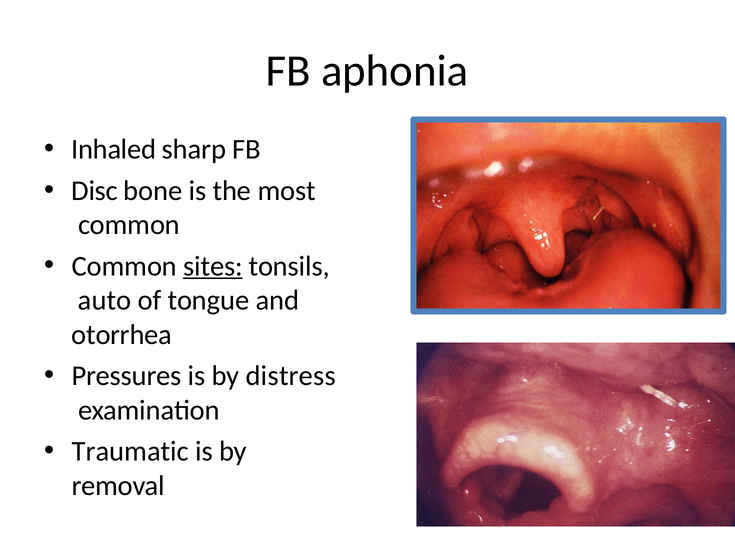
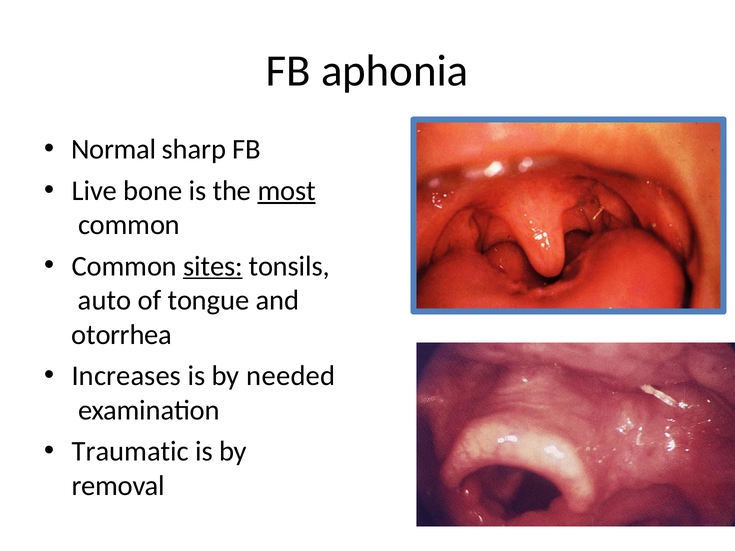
Inhaled: Inhaled -> Normal (114, 150)
Disc: Disc -> Live (94, 191)
most underline: none -> present (287, 191)
Pressures: Pressures -> Increases (126, 376)
distress: distress -> needed (291, 376)
